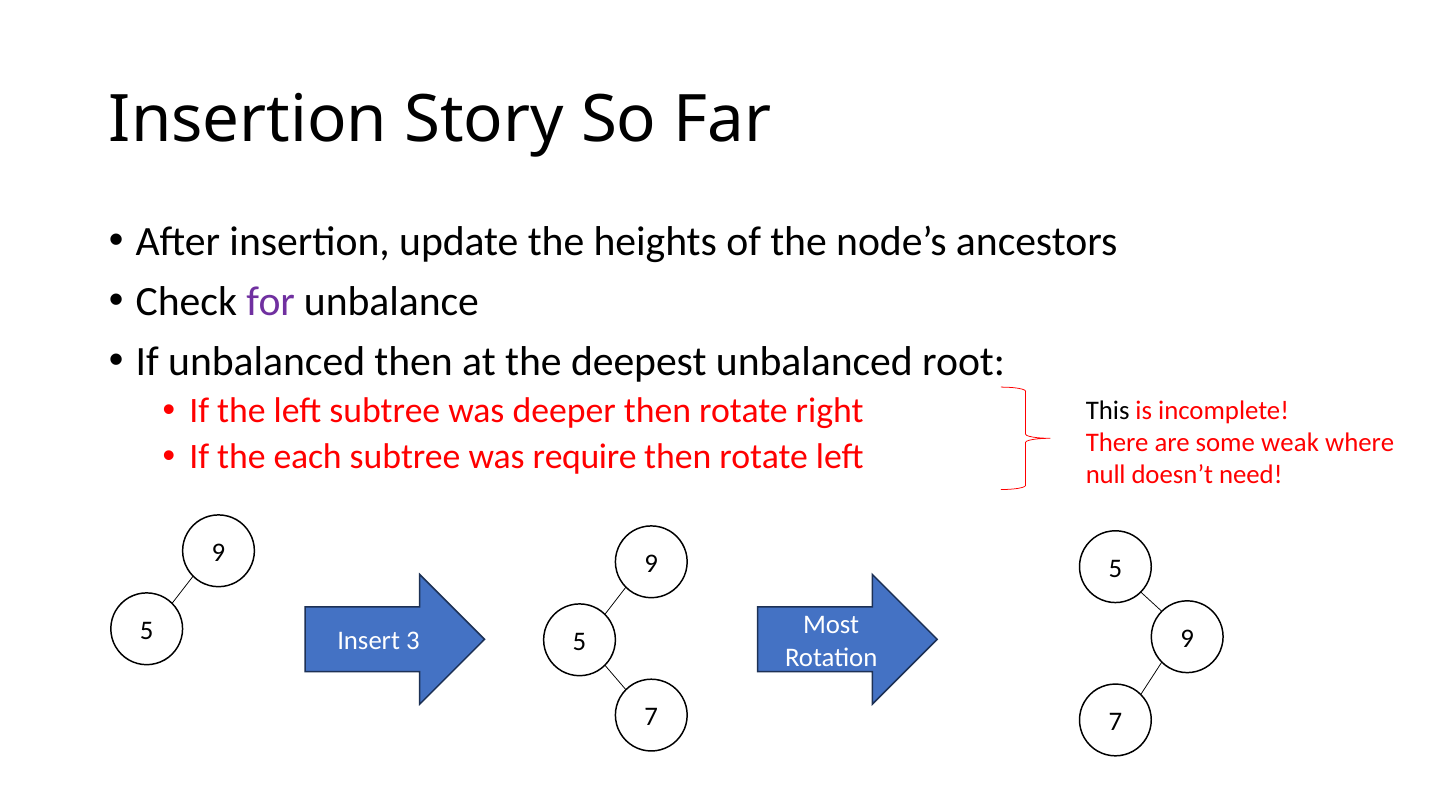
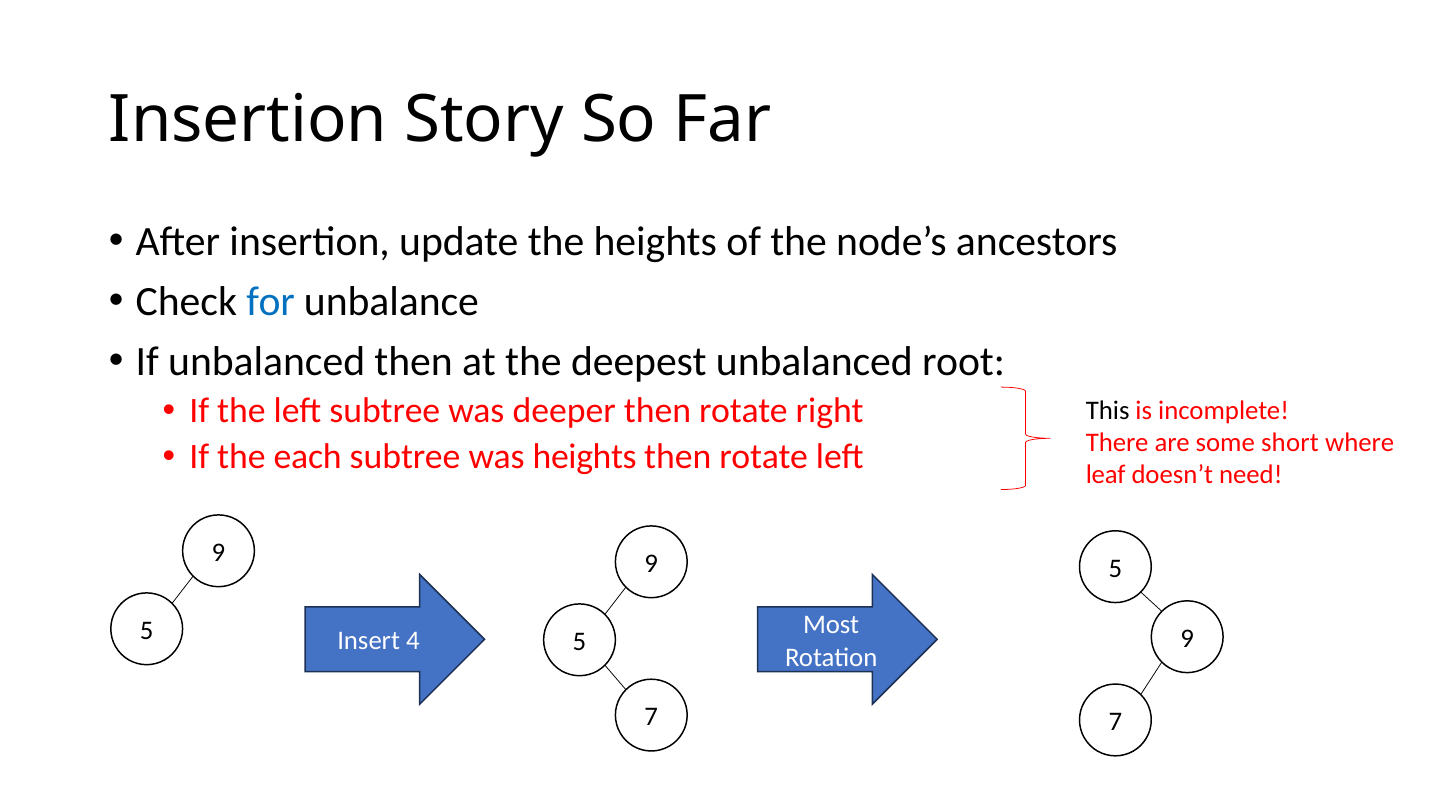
for colour: purple -> blue (271, 302)
weak: weak -> short (1290, 442)
was require: require -> heights (585, 457)
null: null -> leaf (1106, 474)
3: 3 -> 4 (413, 641)
